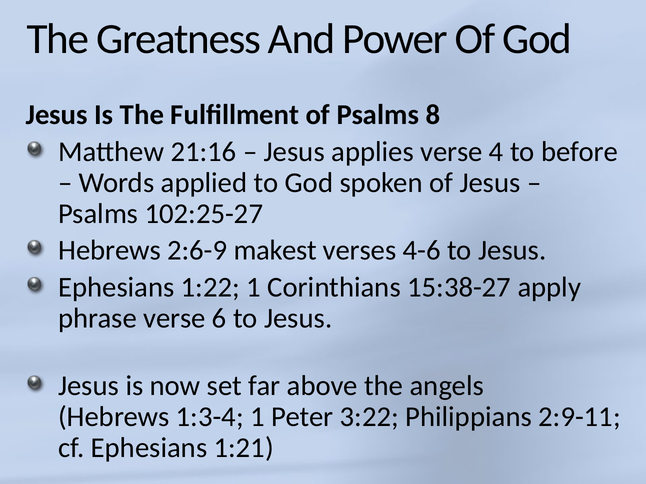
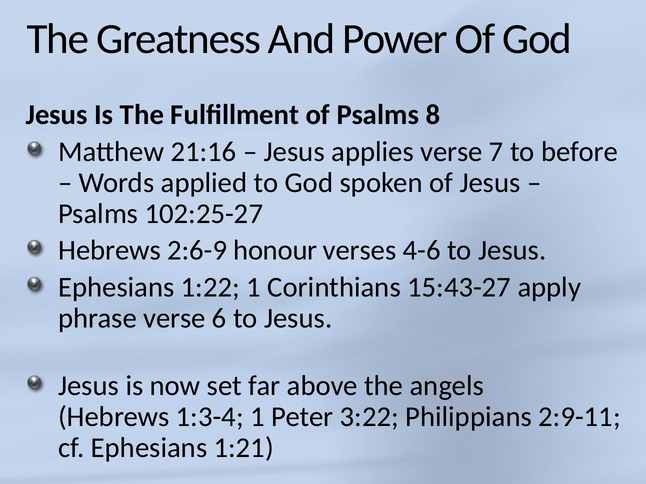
4: 4 -> 7 (496, 152)
makest: makest -> honour (275, 251)
15:38-27: 15:38-27 -> 15:43-27 (459, 287)
